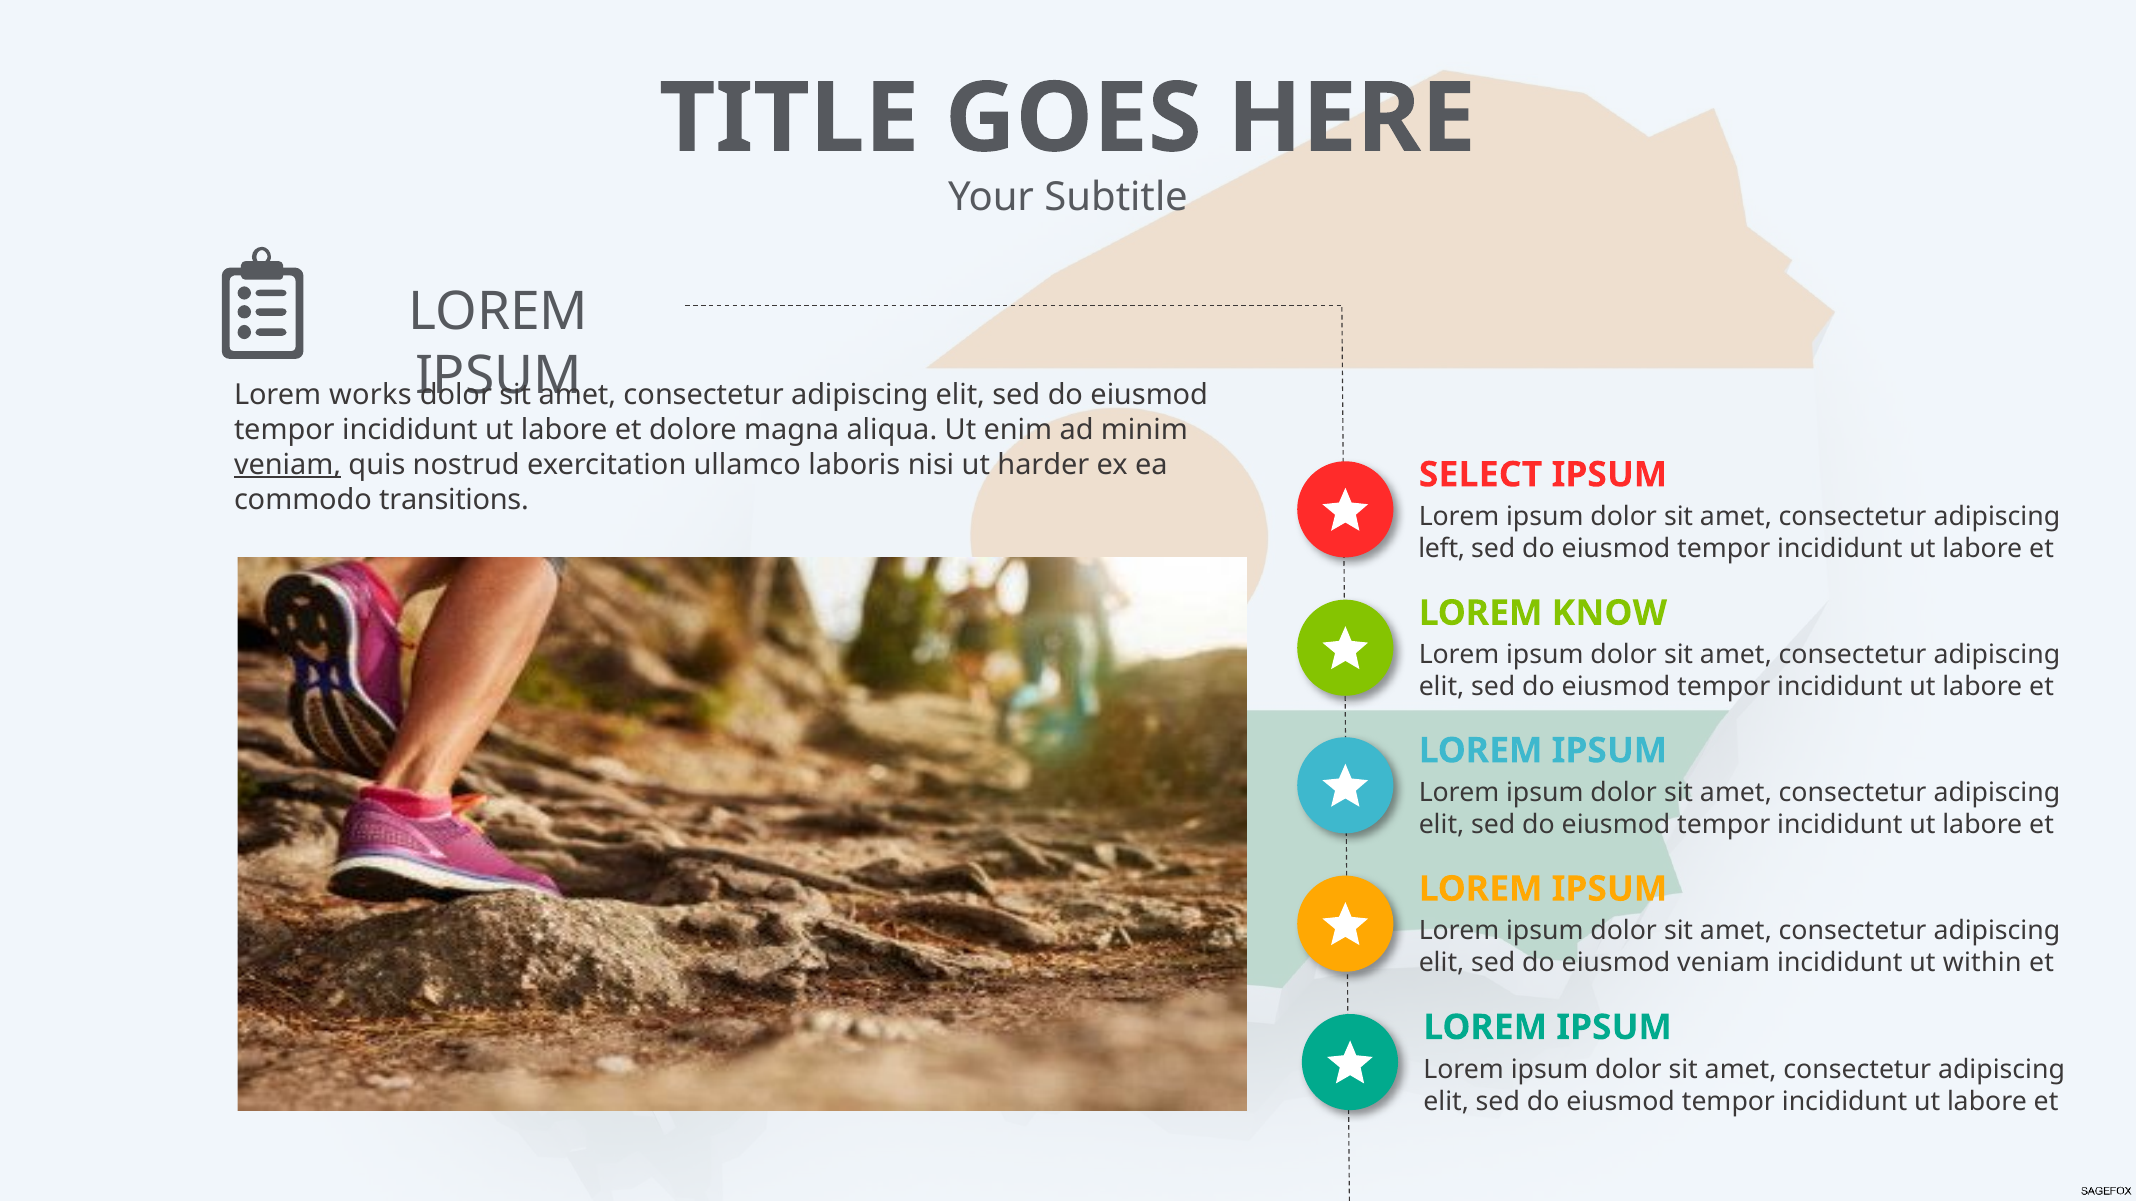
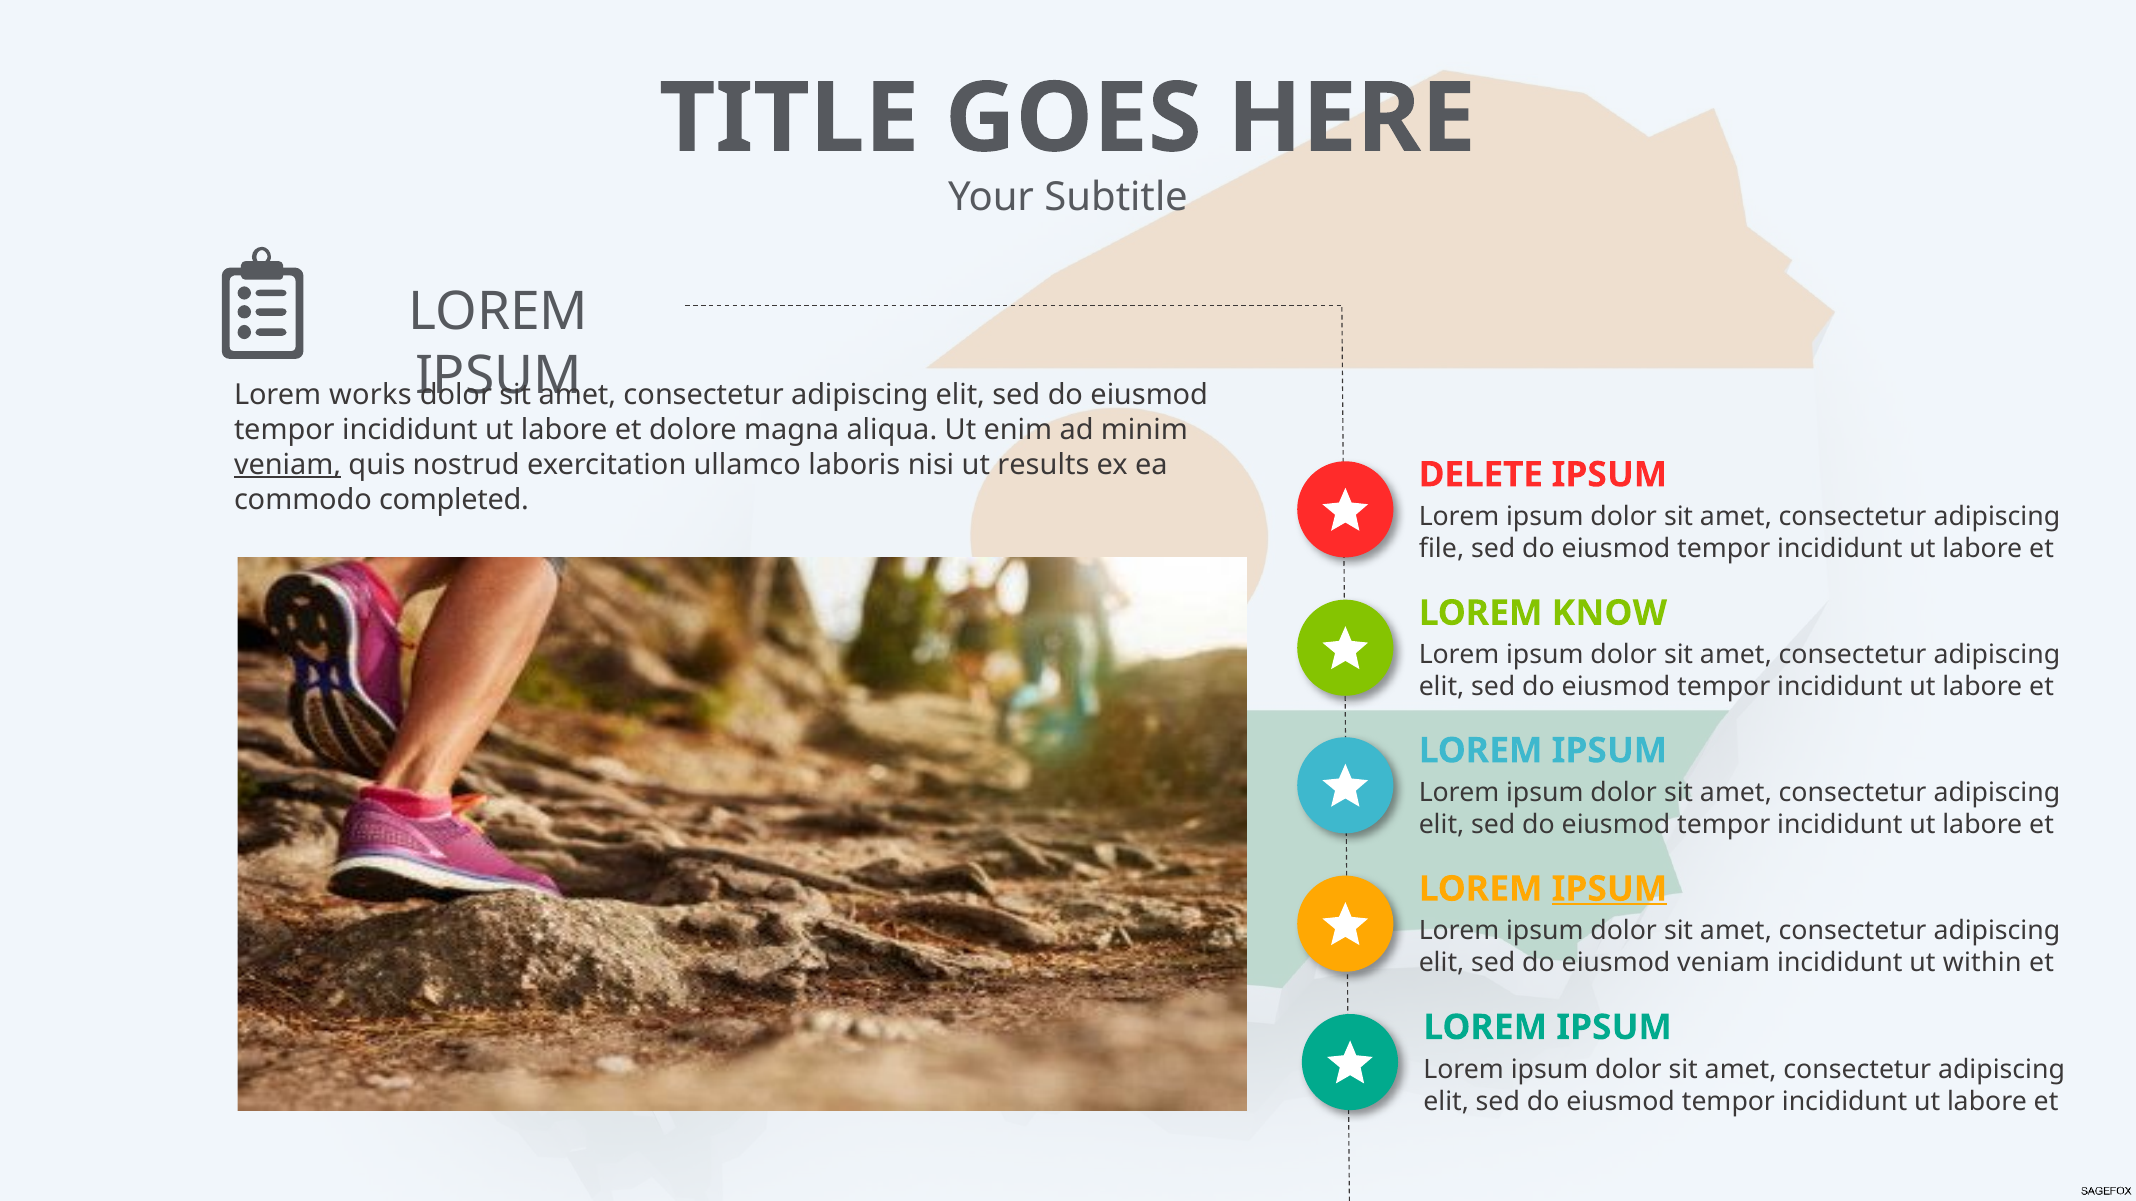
harder: harder -> results (1043, 465)
SELECT: SELECT -> DELETE (1481, 475)
transitions: transitions -> completed (454, 500)
left: left -> file (1441, 549)
IPSUM underline: none -> present (1609, 889)
